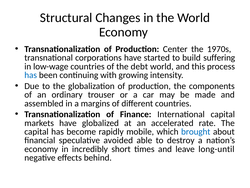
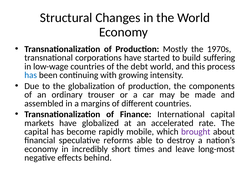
Center: Center -> Mostly (175, 49)
brought colour: blue -> purple (196, 131)
avoided: avoided -> reforms (118, 140)
long-until: long-until -> long-most (216, 149)
